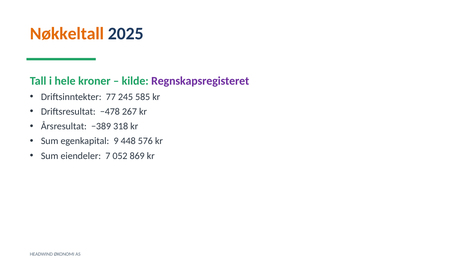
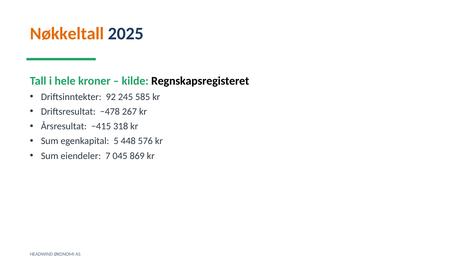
Regnskapsregisteret colour: purple -> black (200, 81)
77: 77 -> 92 (111, 97)
−389: −389 -> −415 (101, 126)
9: 9 -> 5 (116, 141)
052: 052 -> 045 (120, 155)
